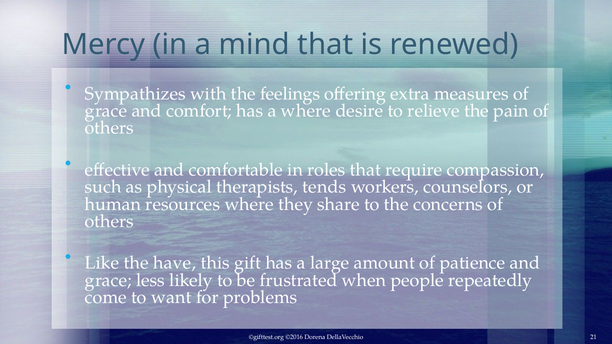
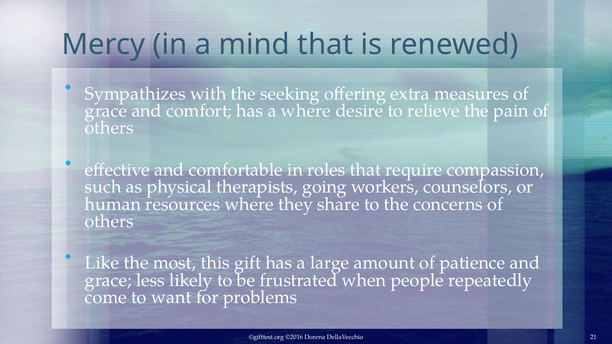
feelings: feelings -> seeking (290, 94)
tends: tends -> going (325, 187)
have: have -> most (175, 263)
